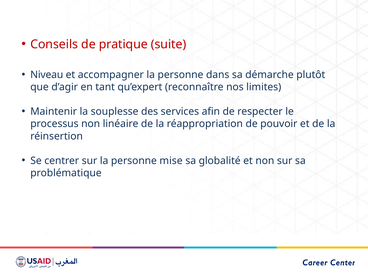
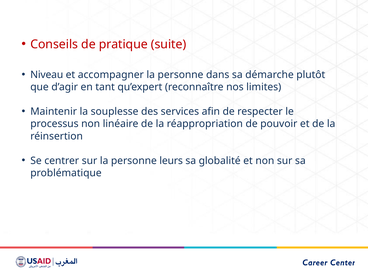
mise: mise -> leurs (171, 161)
